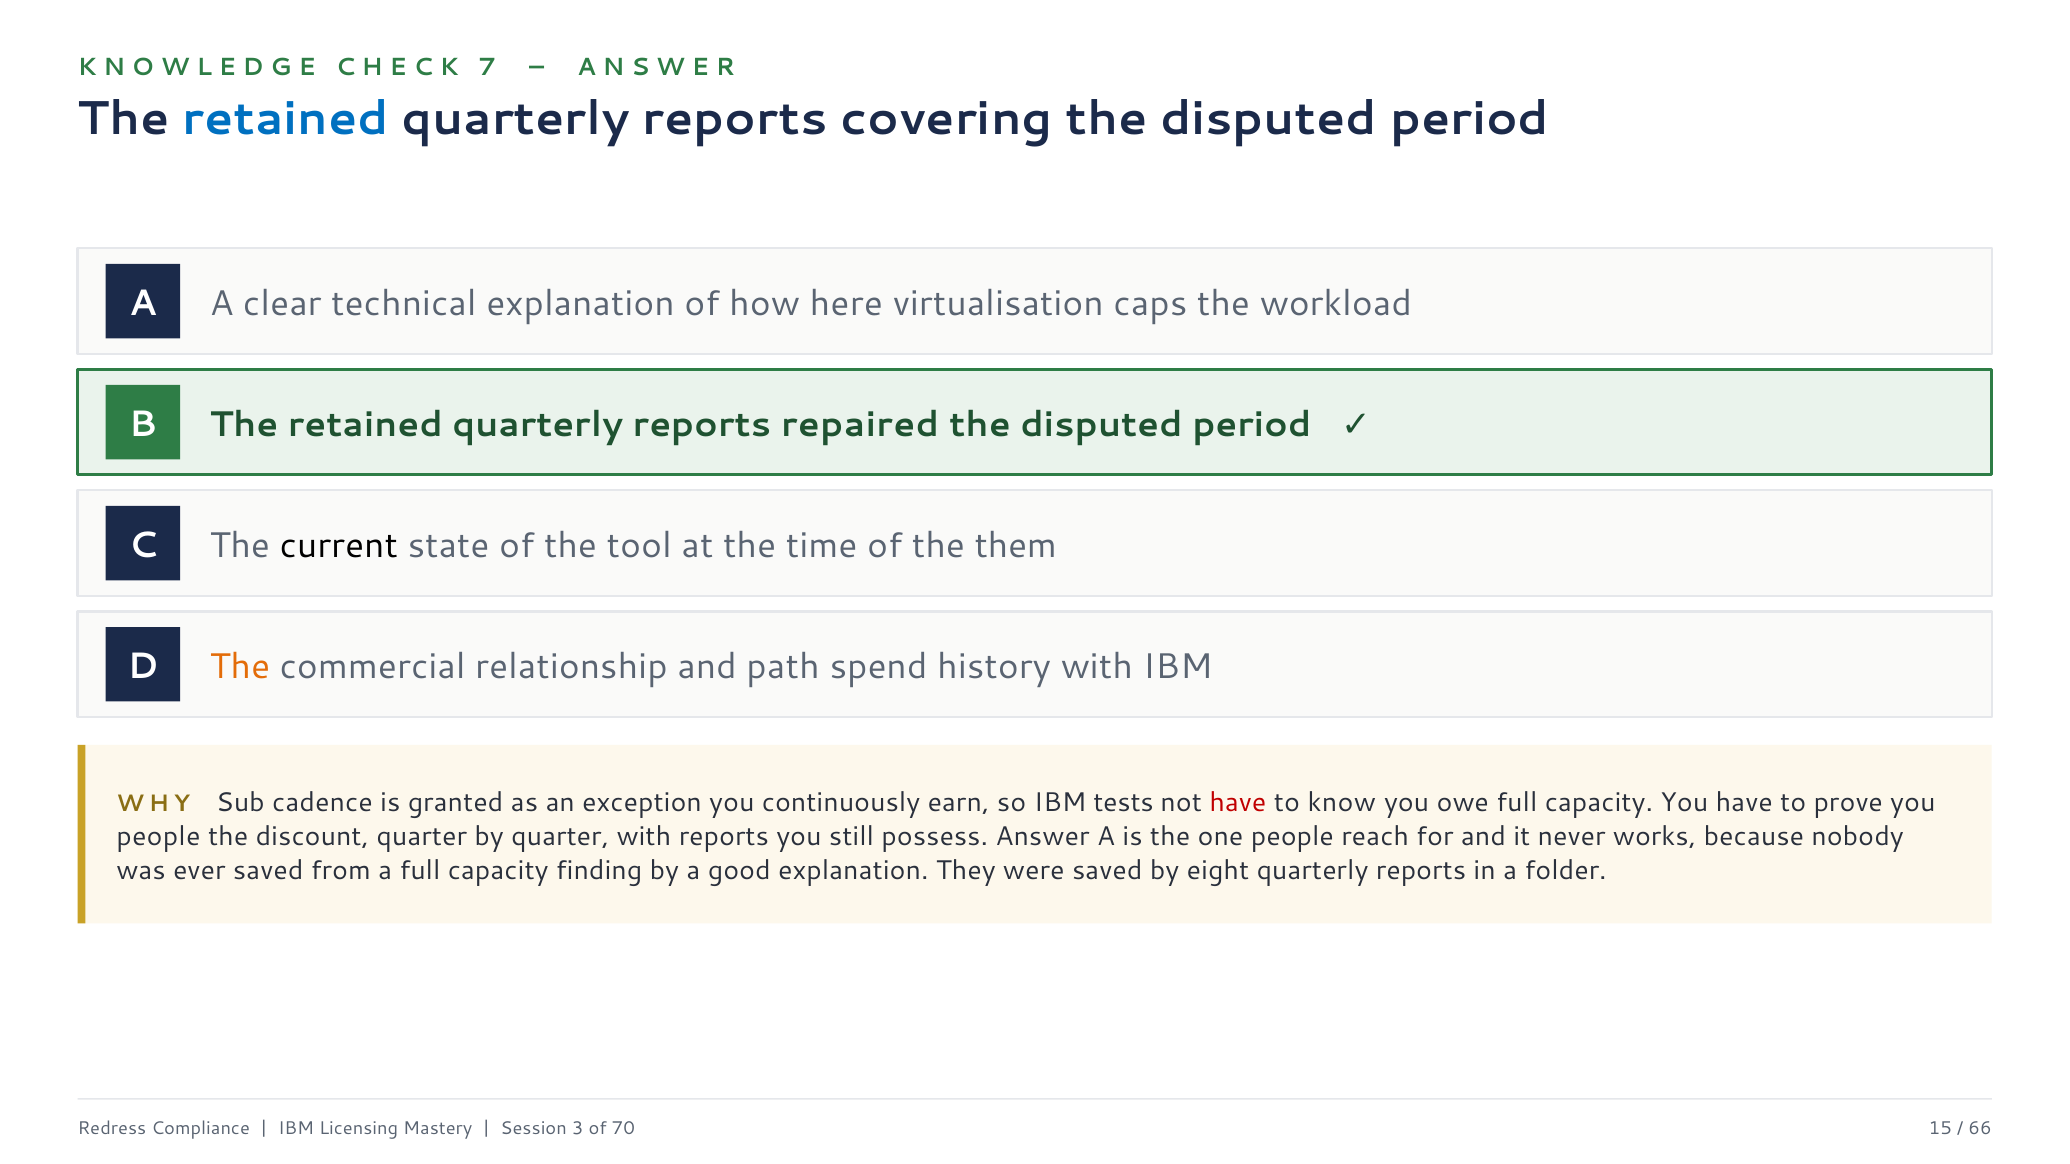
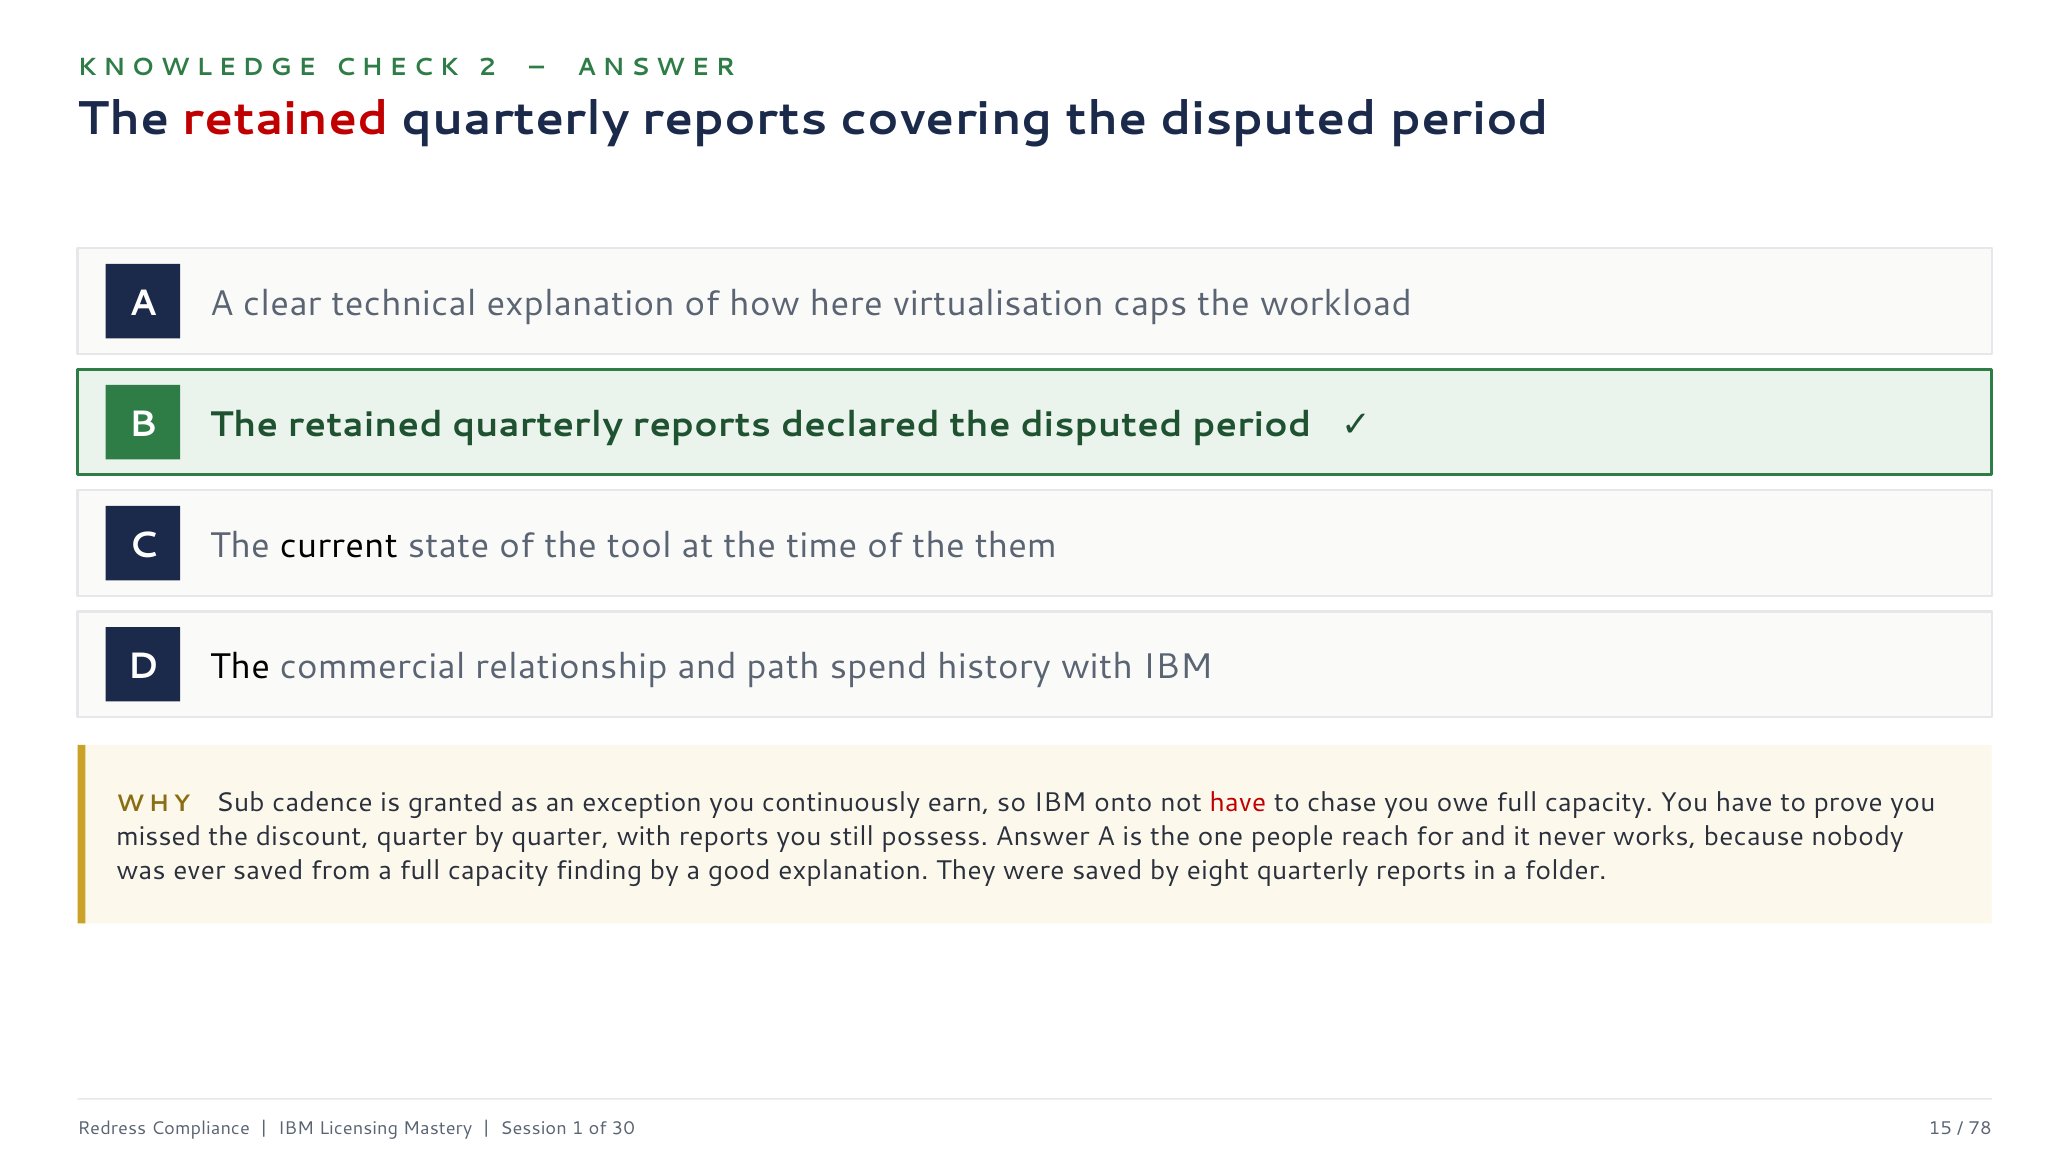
7: 7 -> 2 (487, 67)
retained colour: blue -> red (286, 119)
repaired: repaired -> declared (860, 425)
The colour: orange -> black (240, 667)
tests: tests -> onto (1123, 803)
know: know -> chase (1342, 803)
people: people -> missed (159, 837)
3: 3 -> 1 (578, 1128)
70: 70 -> 30 (623, 1128)
66: 66 -> 78 (1980, 1128)
